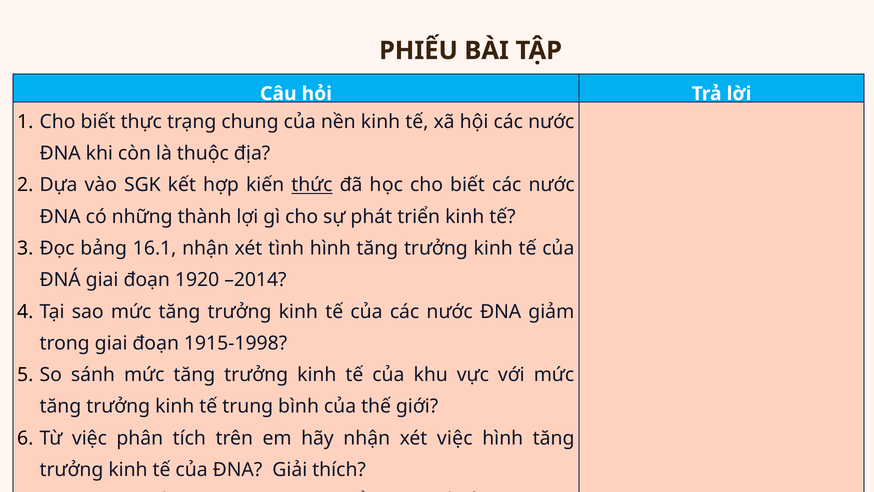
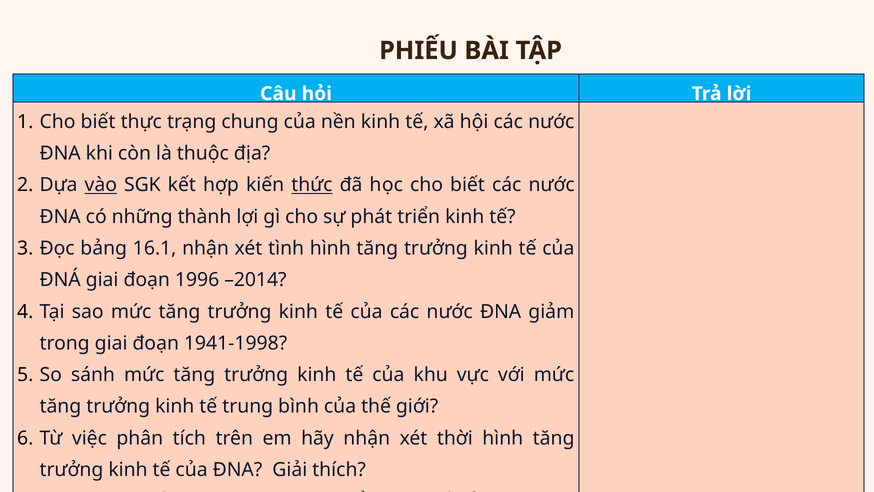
vào underline: none -> present (101, 185)
1920: 1920 -> 1996 (197, 280)
1915-1998: 1915-1998 -> 1941-1998 (236, 343)
xét việc: việc -> thời (455, 438)
